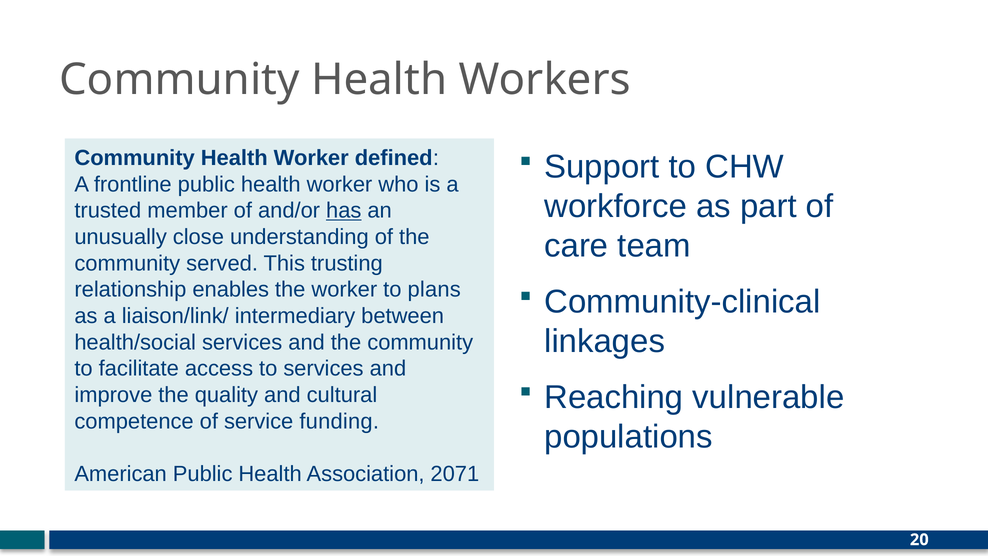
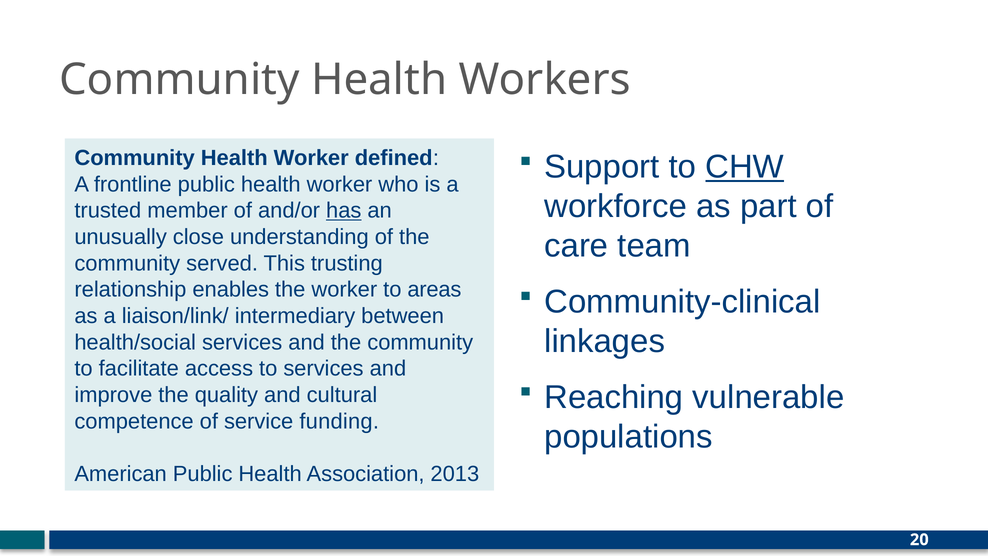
CHW underline: none -> present (745, 167)
plans: plans -> areas (434, 290)
2071: 2071 -> 2013 (455, 474)
